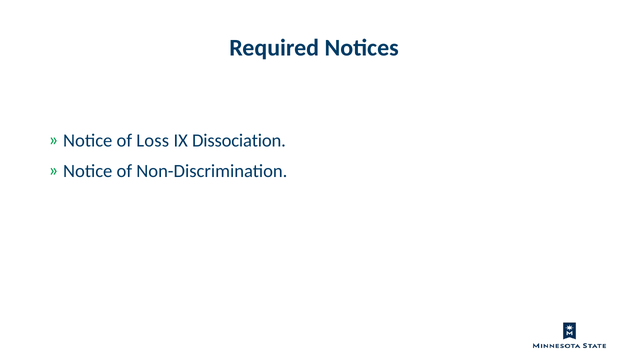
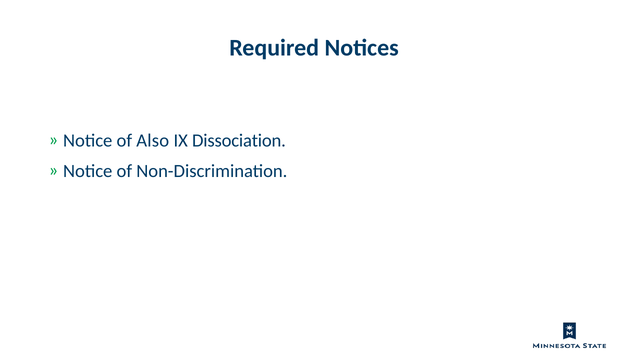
Loss: Loss -> Also (153, 141)
